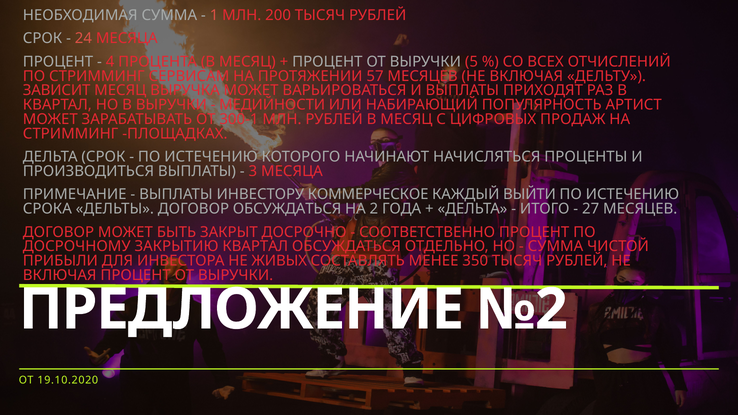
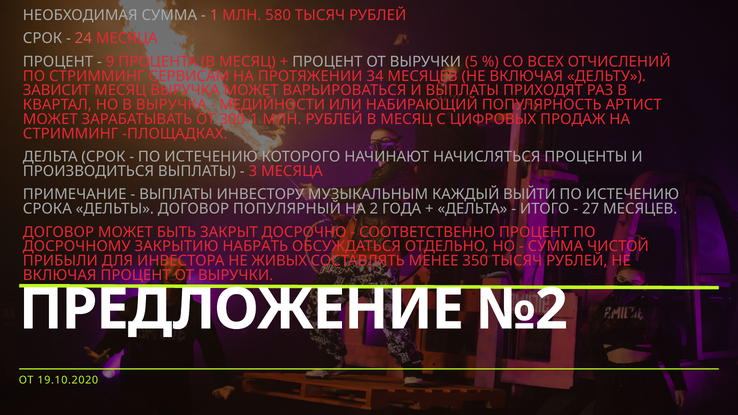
200: 200 -> 580 (278, 15)
4: 4 -> 9 (110, 62)
57: 57 -> 34 (375, 76)
В ВЫРУЧКИ: ВЫРУЧКИ -> ВЫРУЧКА (171, 105)
КОММЕРЧЕСКОЕ: КОММЕРЧЕСКОЕ -> МУЗЫКАЛЬНЫМ (368, 195)
ДОГОВОР ОБСУЖДАТЬСЯ: ОБСУЖДАТЬСЯ -> ПОПУЛЯРНЫЙ (287, 209)
ЗАКРЫТИЮ КВАРТАЛ: КВАРТАЛ -> НАБРАТЬ (255, 247)
